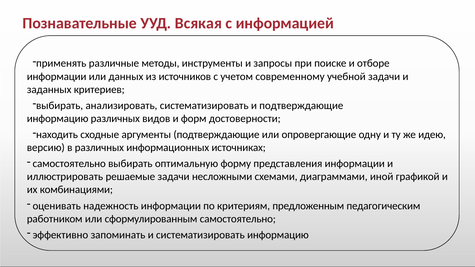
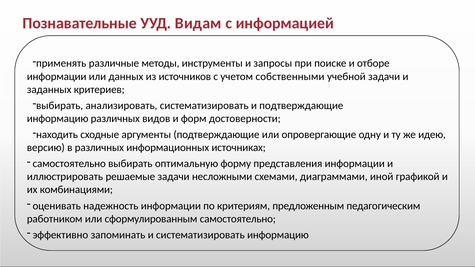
Всякая: Всякая -> Видам (198, 23)
современному: современному -> собственными (290, 76)
